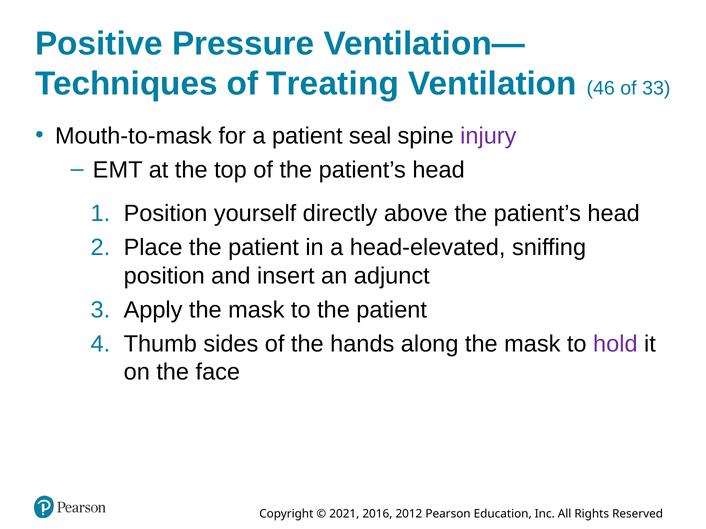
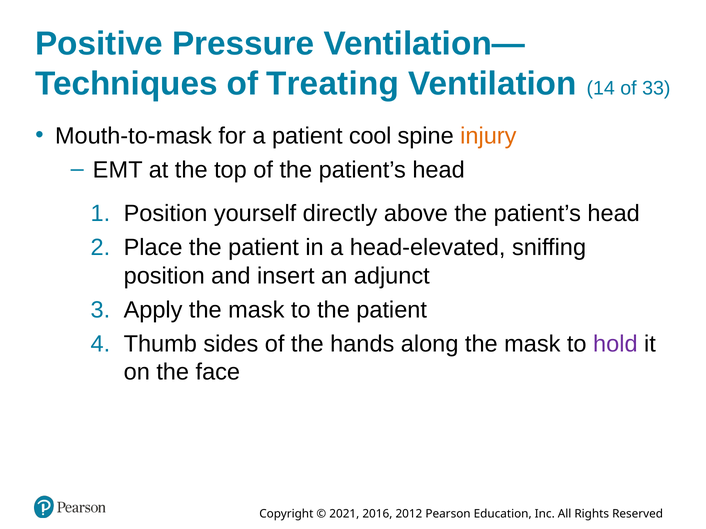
46: 46 -> 14 (601, 88)
seal: seal -> cool (370, 136)
injury colour: purple -> orange (488, 136)
